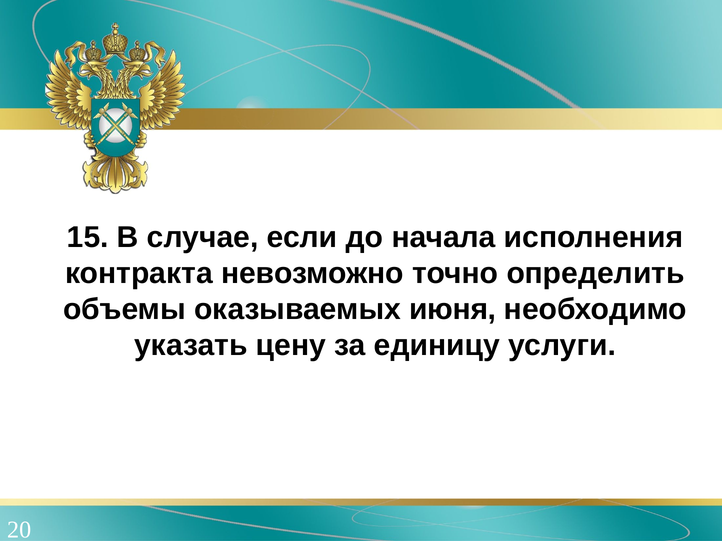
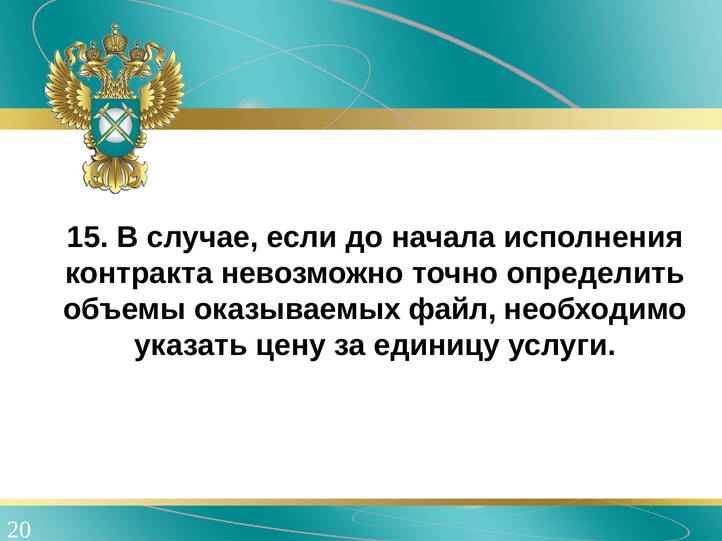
июня: июня -> файл (453, 310)
